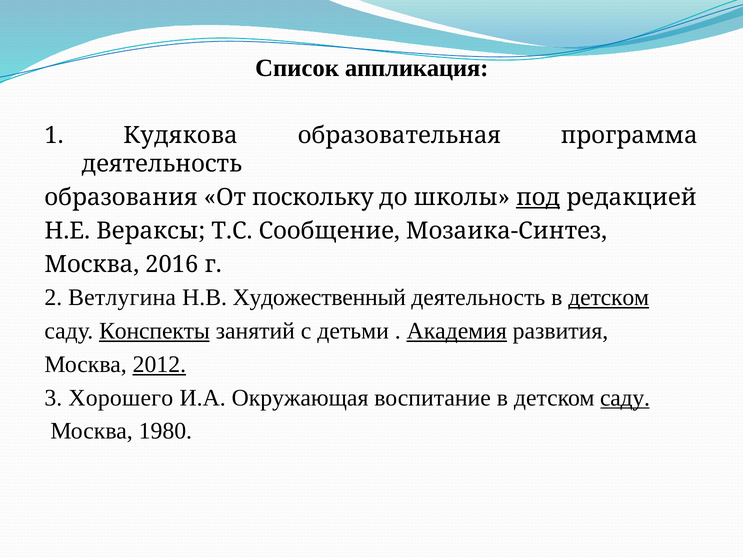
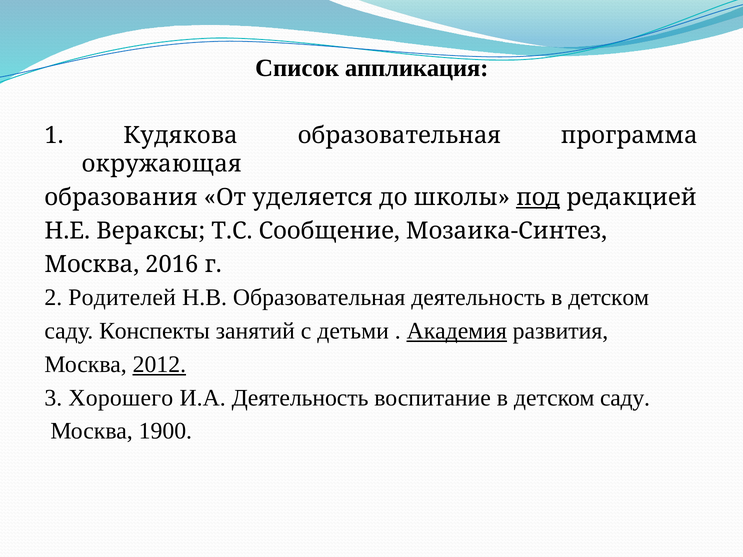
деятельность: деятельность -> окружающая (162, 164)
поскольку: поскольку -> уделяется (313, 198)
Ветлугина: Ветлугина -> Родителей (122, 298)
Н.В Художественный: Художественный -> Образовательная (319, 298)
детском underline: present -> none (609, 298)
Конспекты underline: present -> none (155, 331)
И.А Окружающая: Окружающая -> Деятельность (300, 398)
саду underline: present -> none (625, 398)
1980: 1980 -> 1900 (165, 431)
